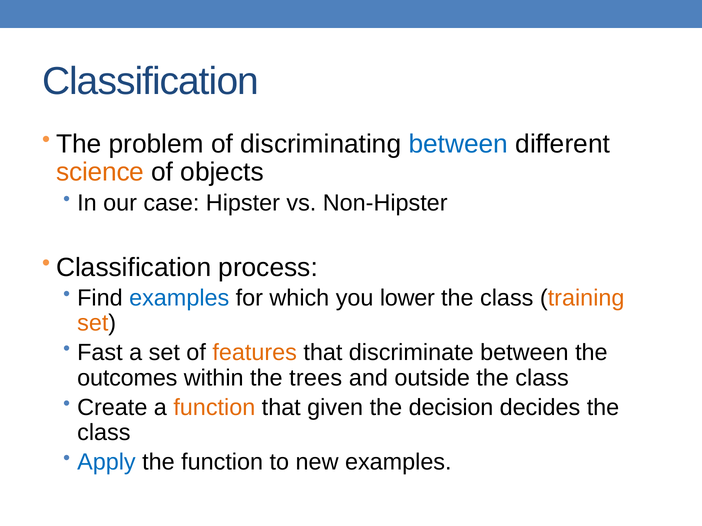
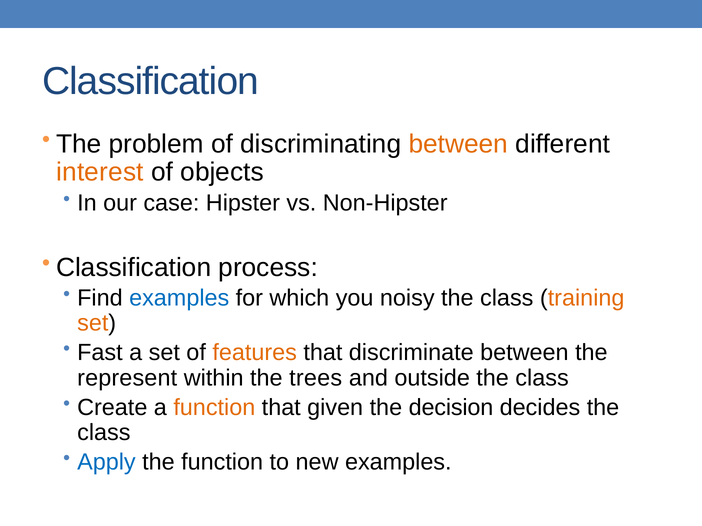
between colour: blue -> orange (458, 144)
science: science -> interest (100, 172)
lower: lower -> noisy (407, 298)
outcomes: outcomes -> represent (127, 378)
